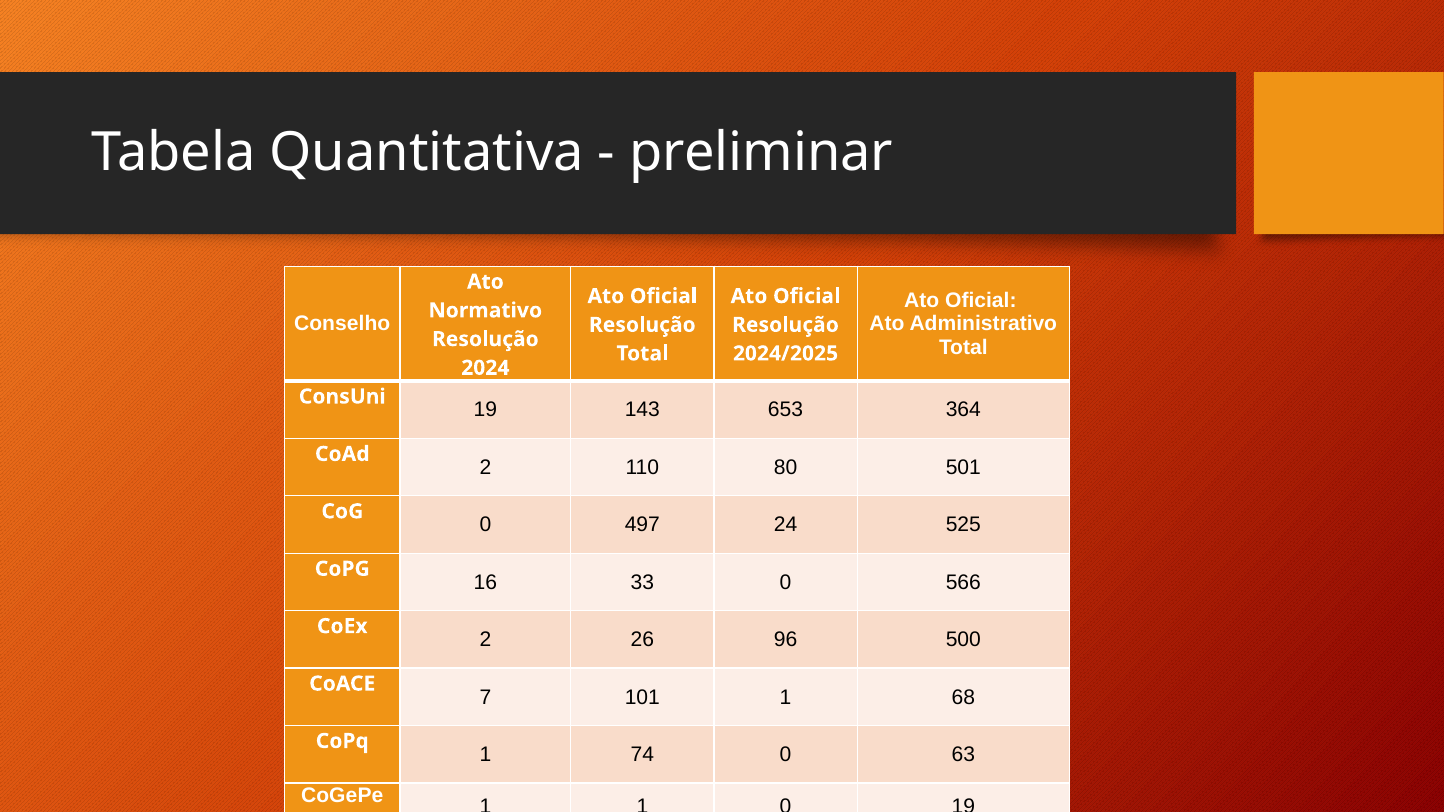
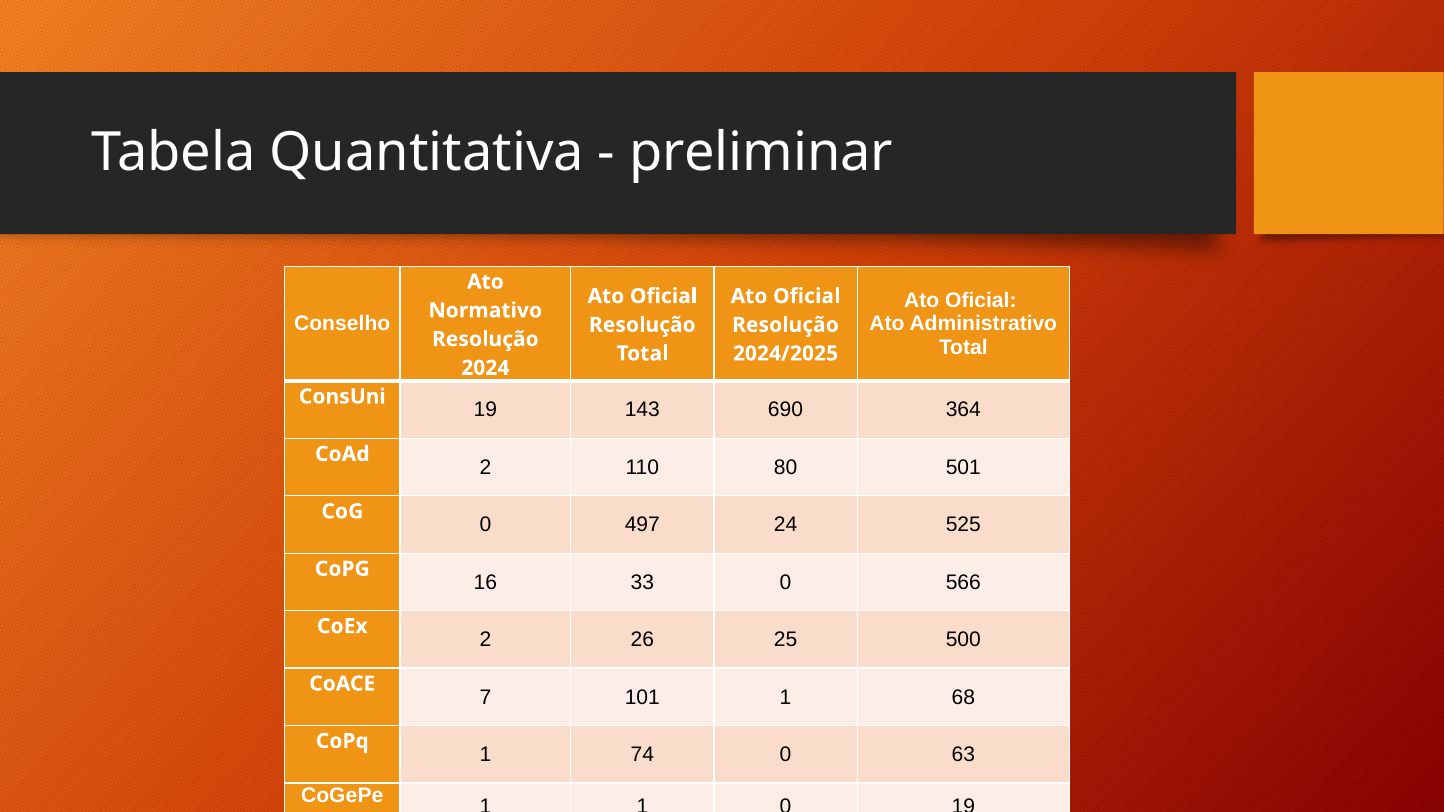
653: 653 -> 690 (786, 410)
96: 96 -> 25 (786, 640)
